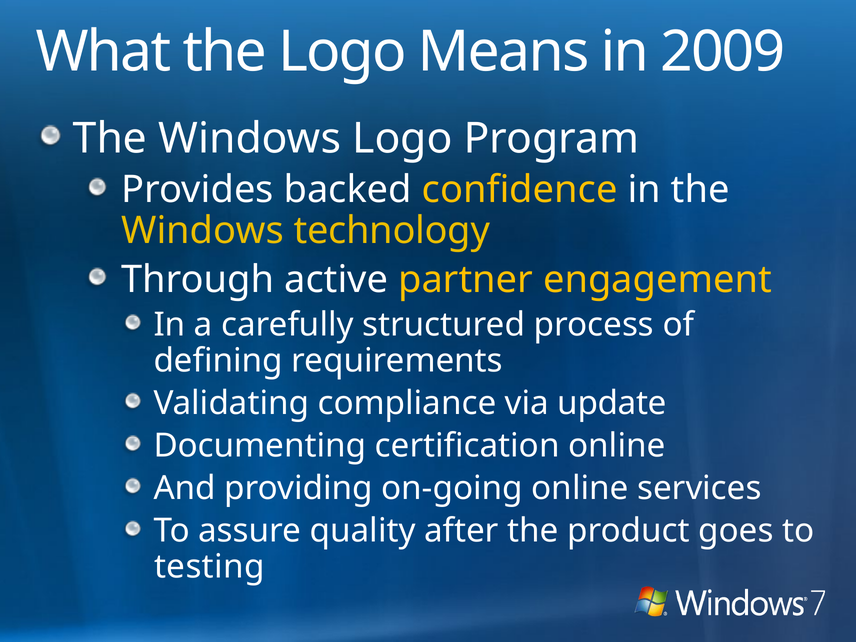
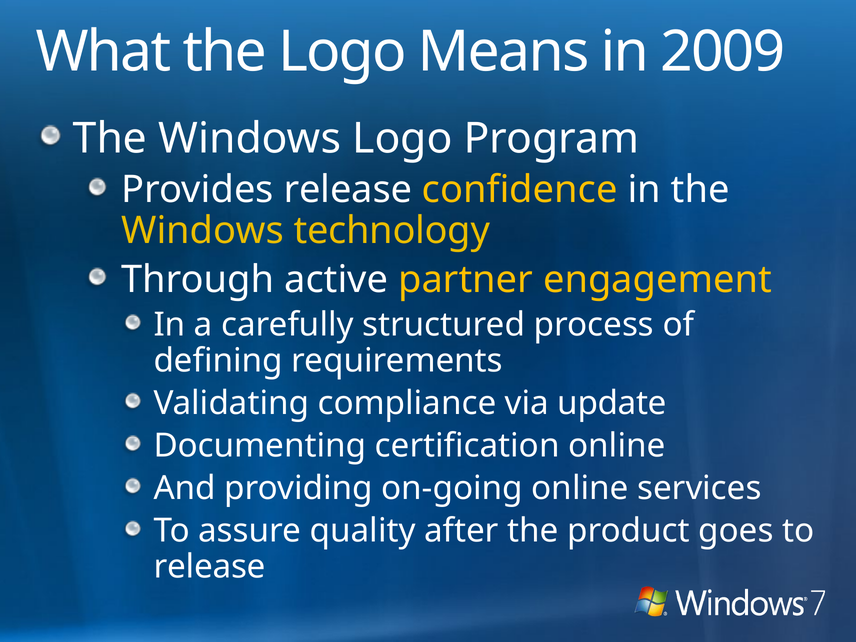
Provides backed: backed -> release (348, 190)
testing: testing -> release (210, 567)
